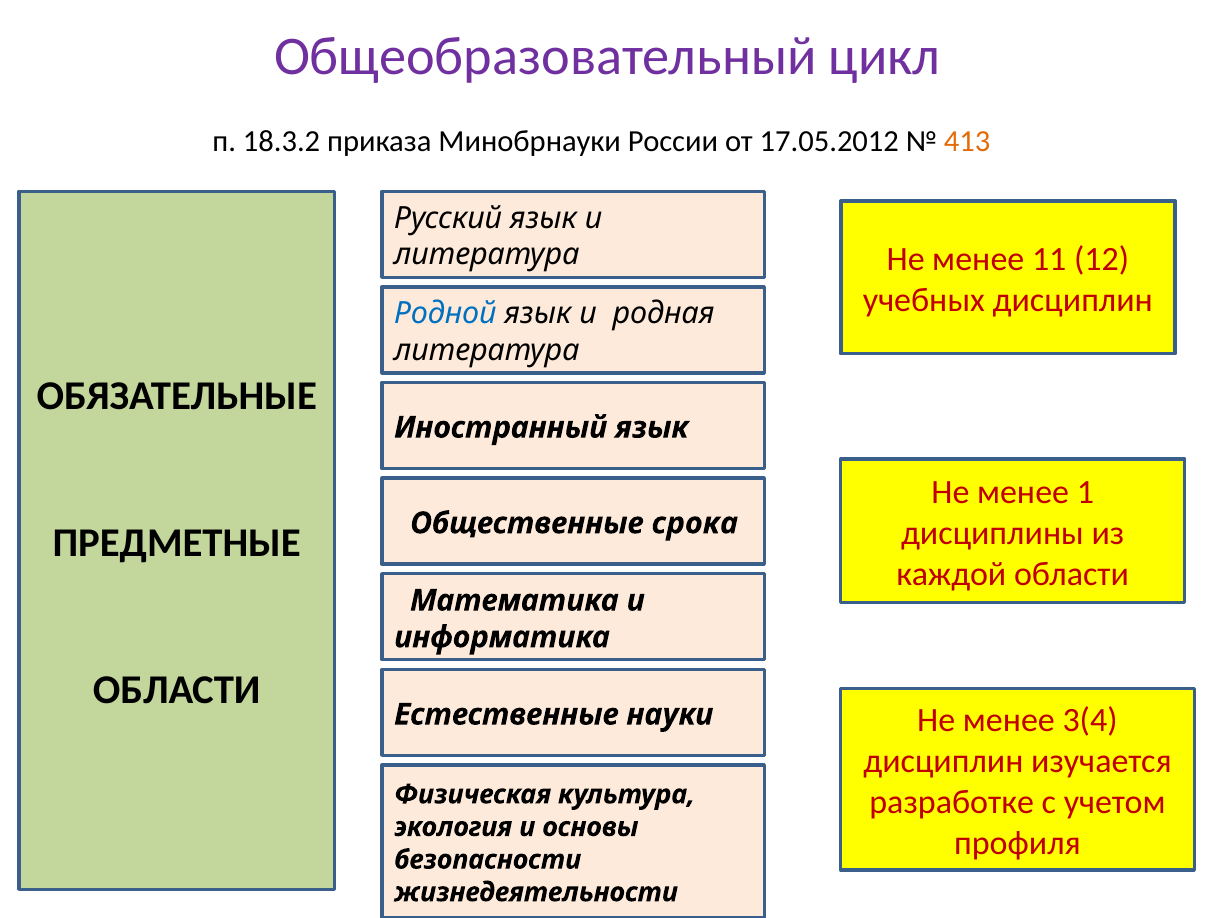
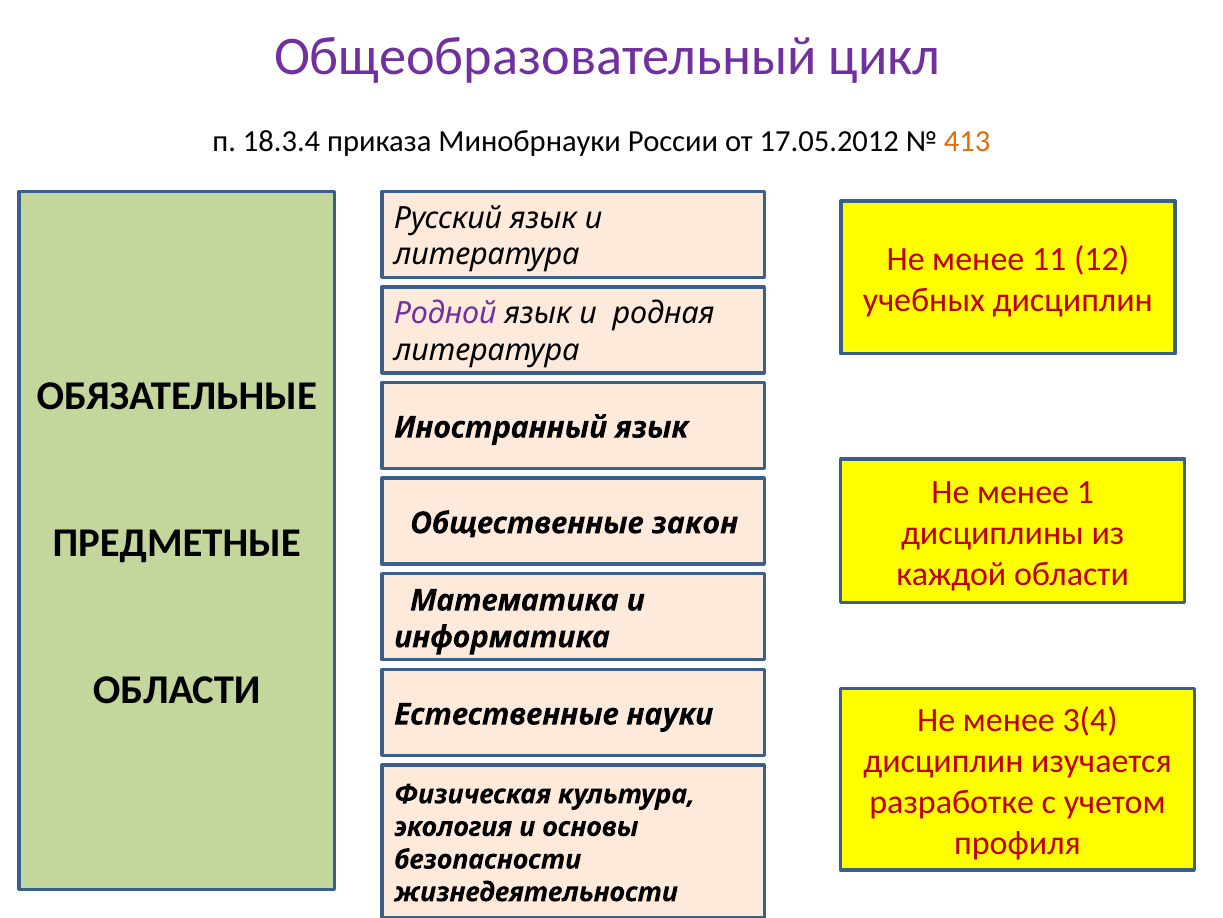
18.3.2: 18.3.2 -> 18.3.4 (282, 141)
Родной colour: blue -> purple (445, 313)
срока: срока -> закон (695, 523)
